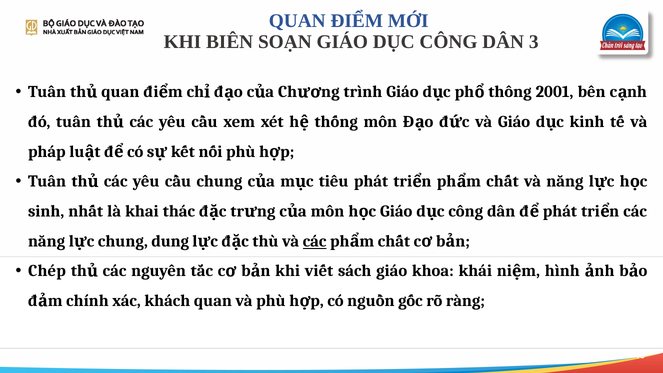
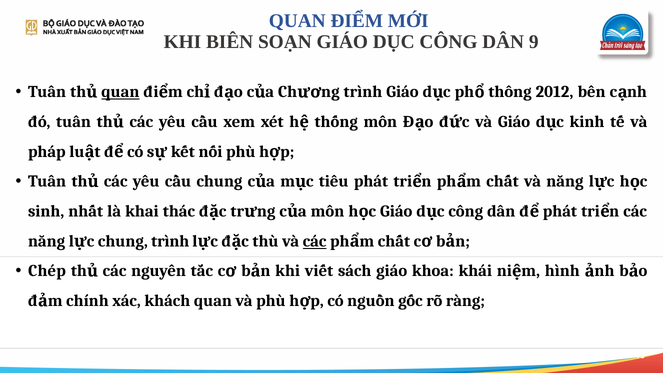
3: 3 -> 9 (534, 42)
quan underline: none -> present (120, 92)
2001: 2001 -> 2012 (555, 92)
chung dung: dung -> trình (170, 241)
